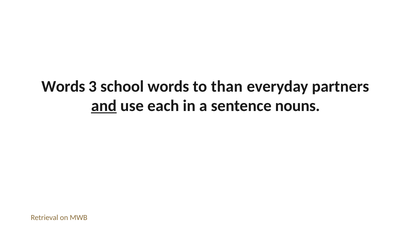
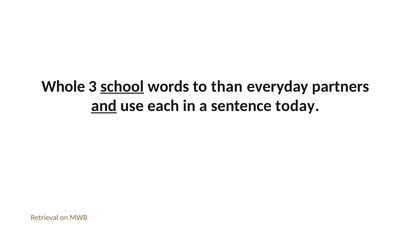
Words: Words -> Whole (63, 86)
school underline: none -> present (122, 86)
nouns: nouns -> today (297, 106)
